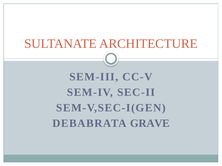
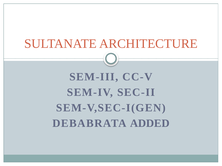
GRAVE: GRAVE -> ADDED (150, 124)
